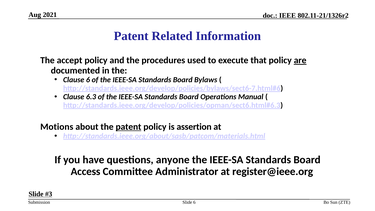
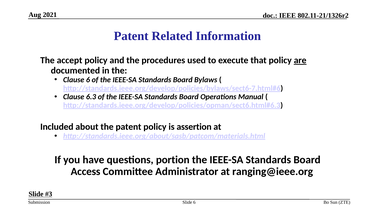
Motions: Motions -> Included (57, 127)
patent underline: present -> none (129, 127)
anyone: anyone -> portion (173, 160)
register@ieee.org: register@ieee.org -> ranging@ieee.org (273, 172)
